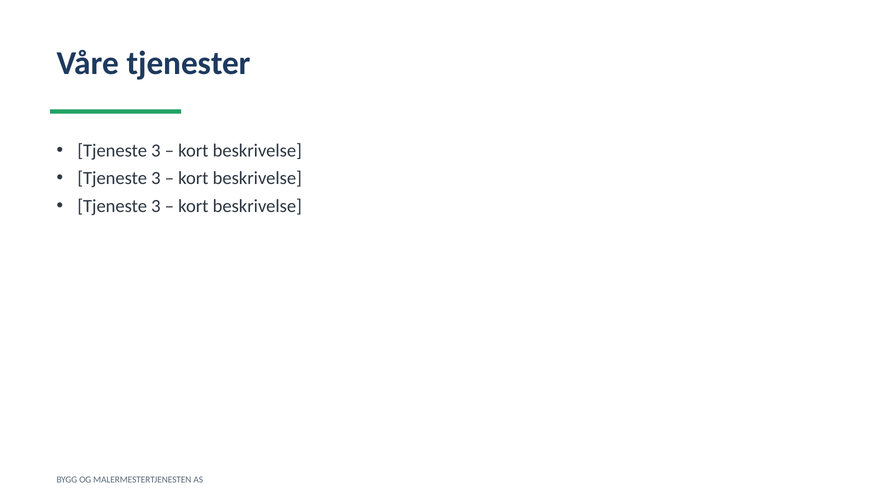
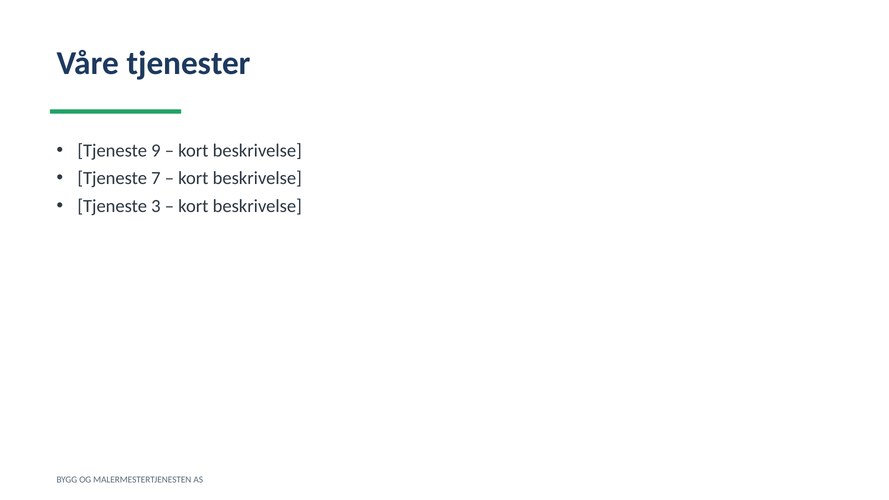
3: 3 -> 9 (156, 151)
3: 3 -> 7 (156, 178)
